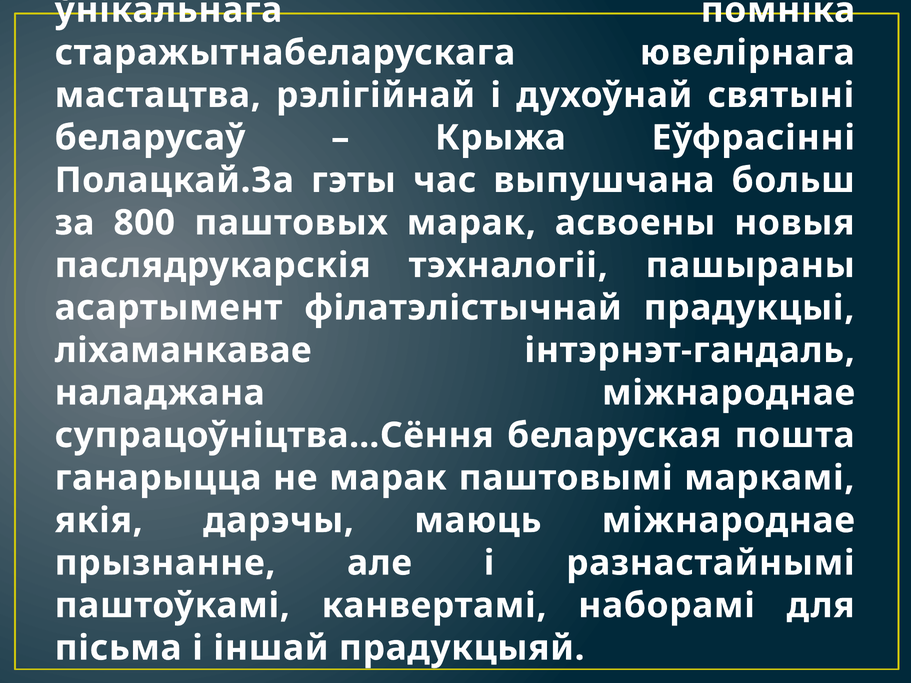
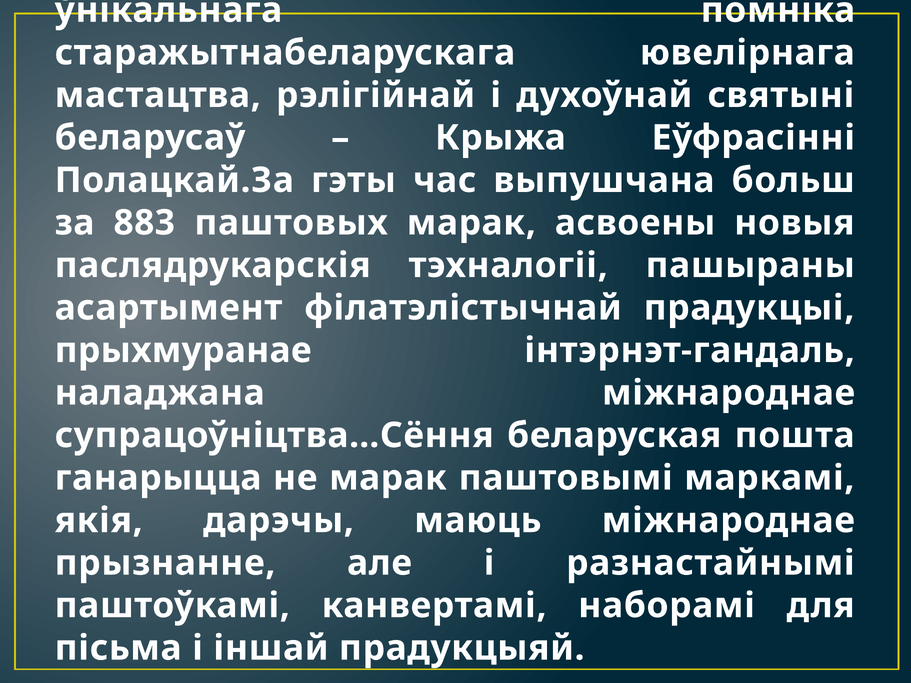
800: 800 -> 883 (144, 223)
ліхаманкавае: ліхаманкавае -> прыхмуранае (183, 350)
